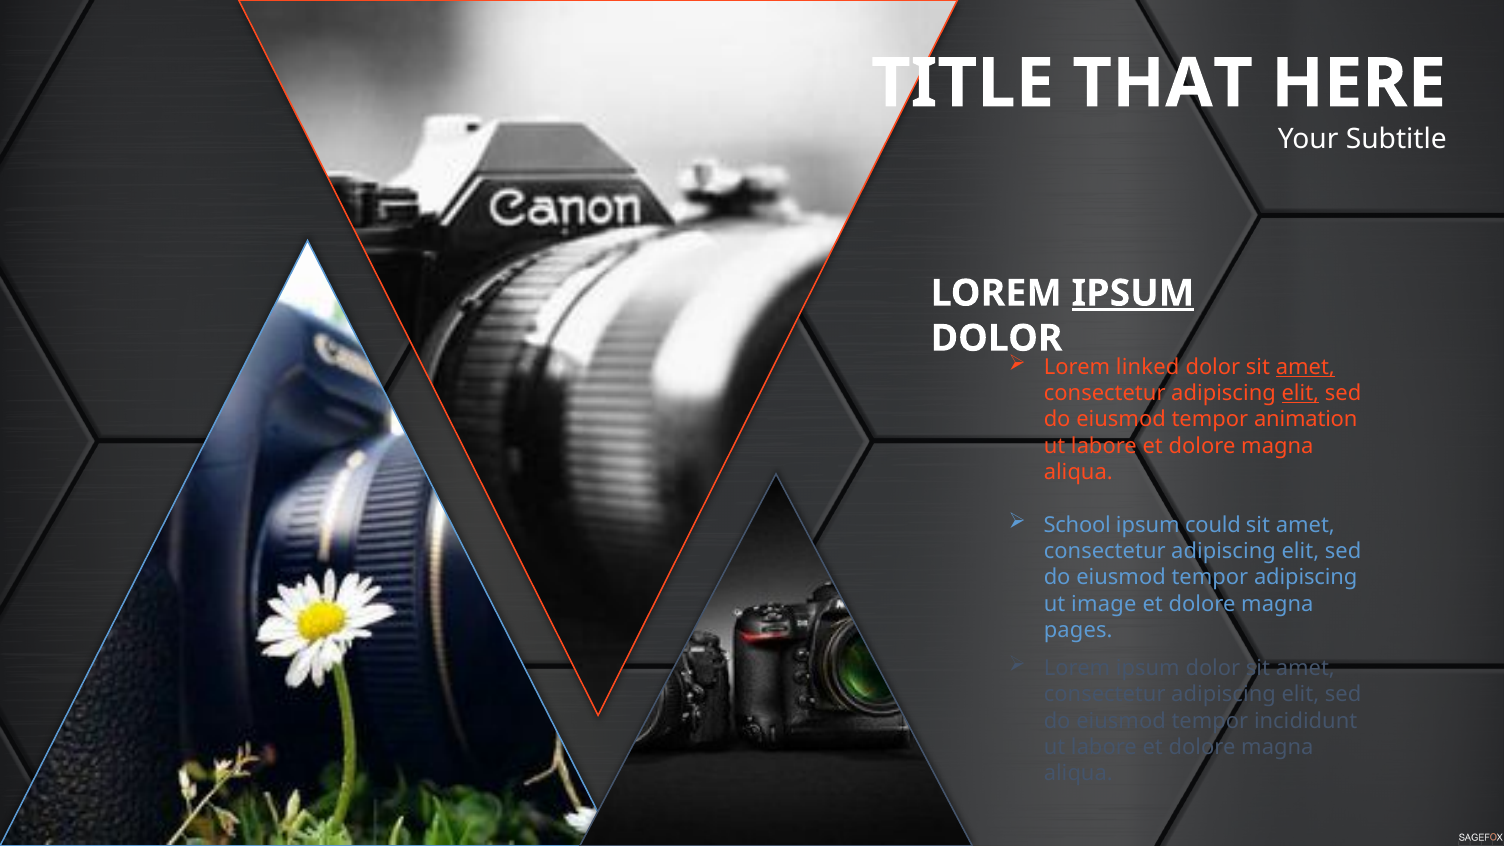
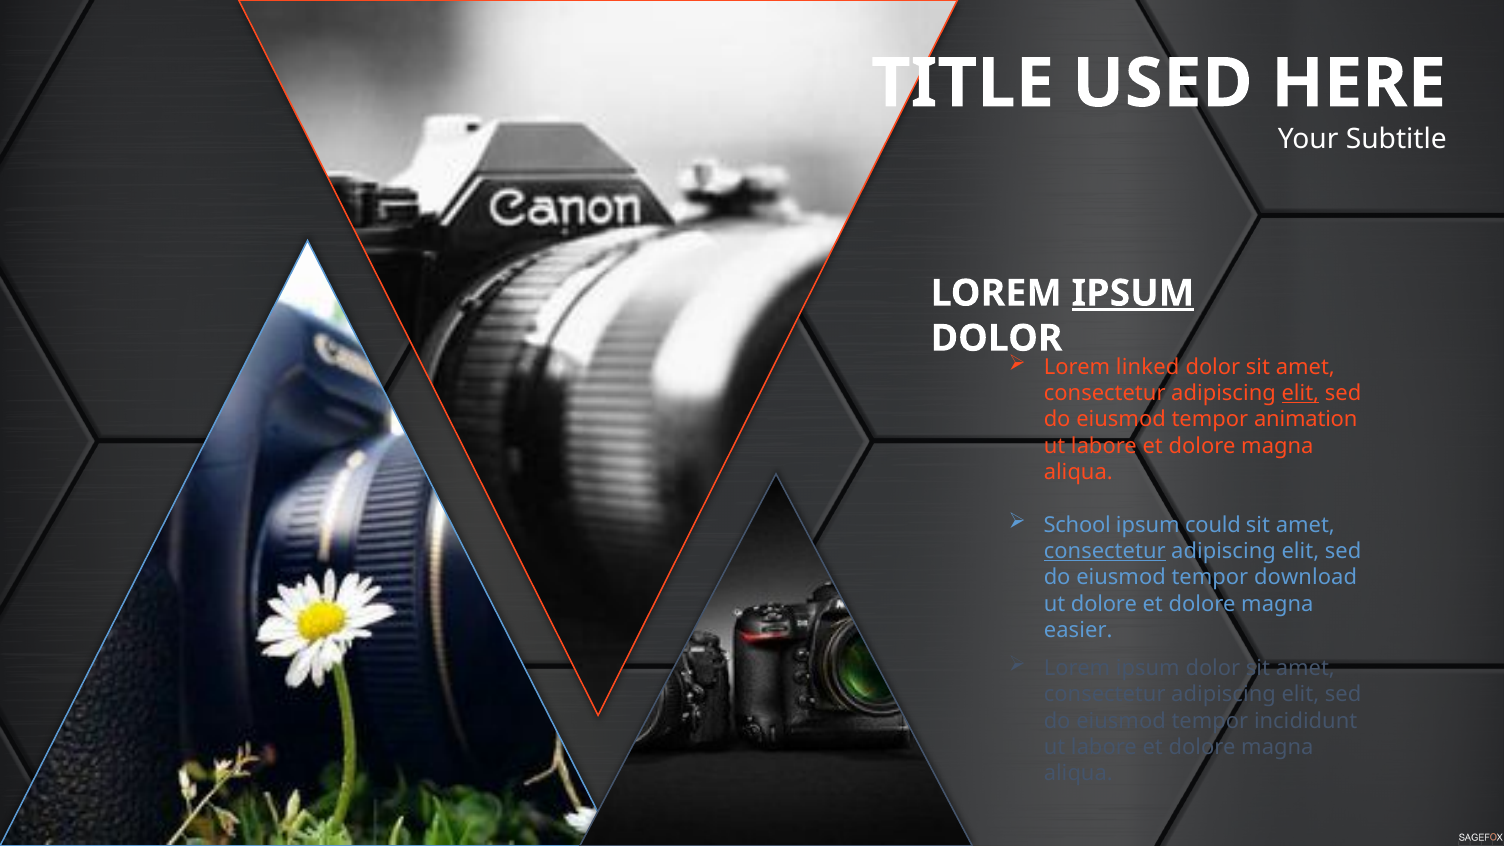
THAT: THAT -> USED (1162, 84)
amet underline: present -> none (1305, 367)
consectetur underline: none -> present (1105, 551)
tempor adipiscing: adipiscing -> download (1306, 577)
ut image: image -> dolore (1104, 604)
pages: pages -> easier (1078, 630)
